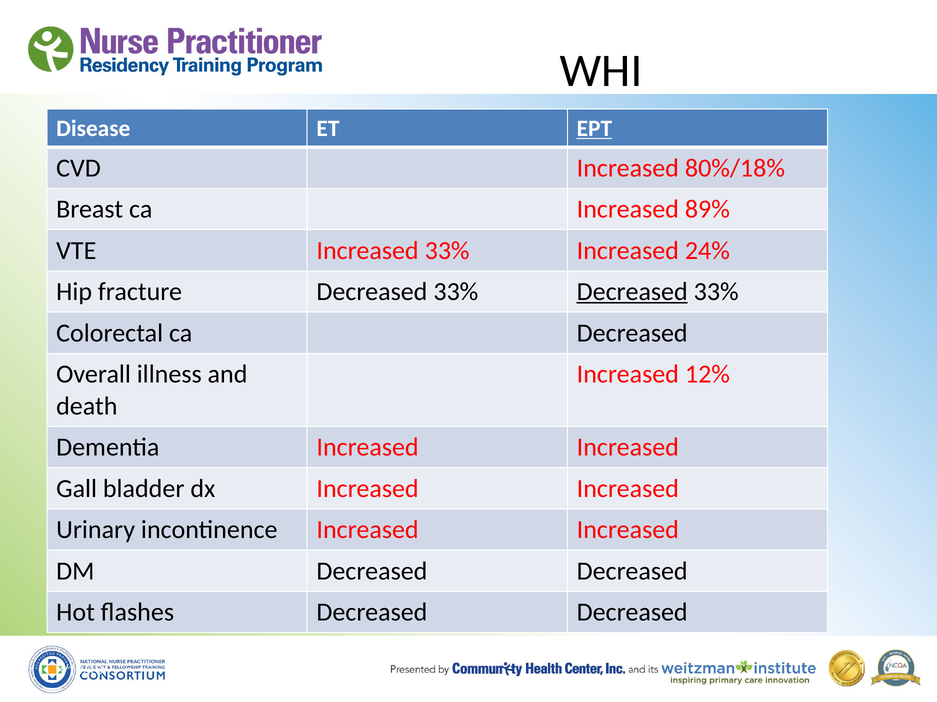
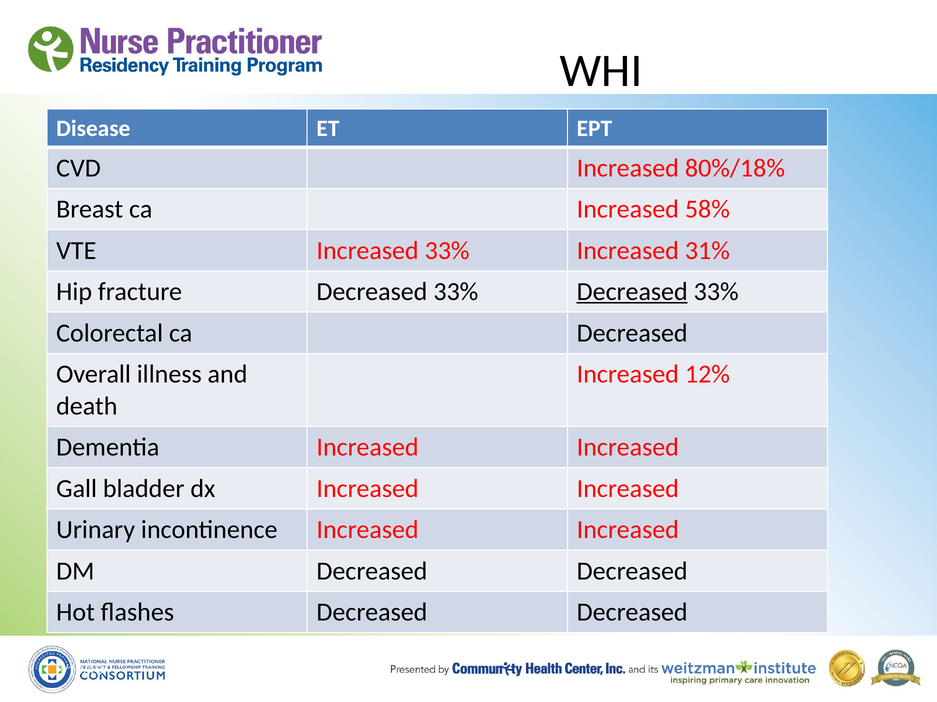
EPT underline: present -> none (594, 129)
89%: 89% -> 58% (707, 209)
24%: 24% -> 31% (707, 251)
